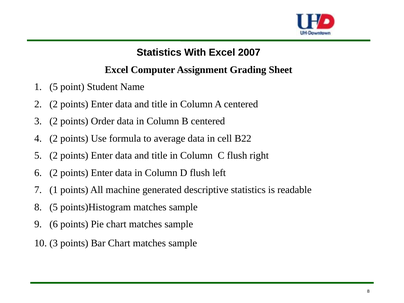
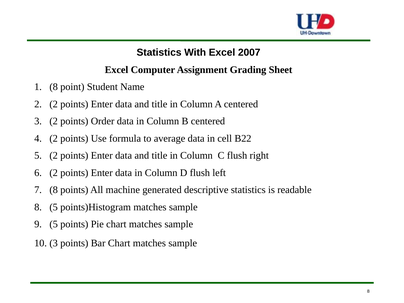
1 5: 5 -> 8 (54, 87)
1: 1 -> 8 (54, 190)
6: 6 -> 5 (54, 224)
